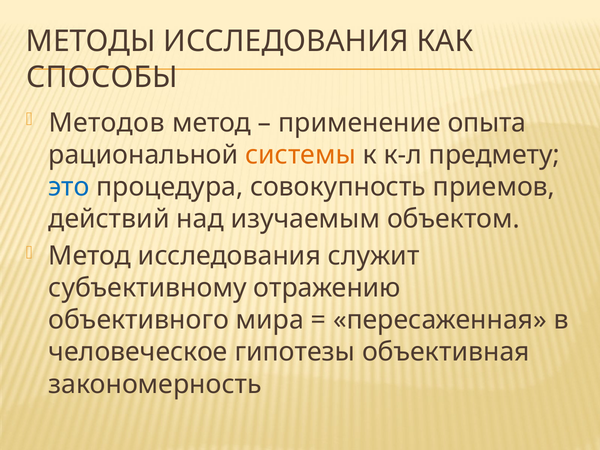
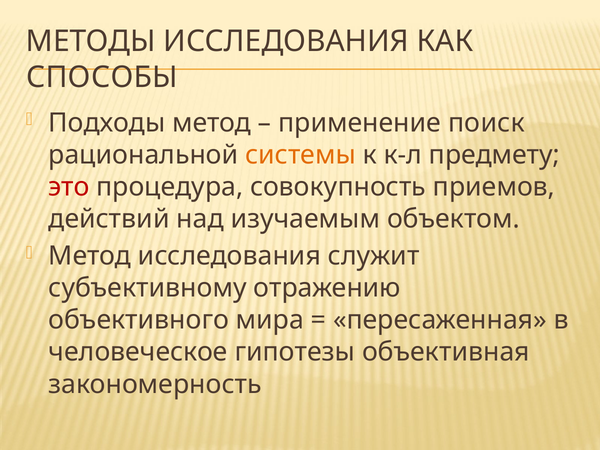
Методов: Методов -> Подходы (107, 123)
опыта: опыта -> поиск (487, 123)
это colour: blue -> red (69, 187)
